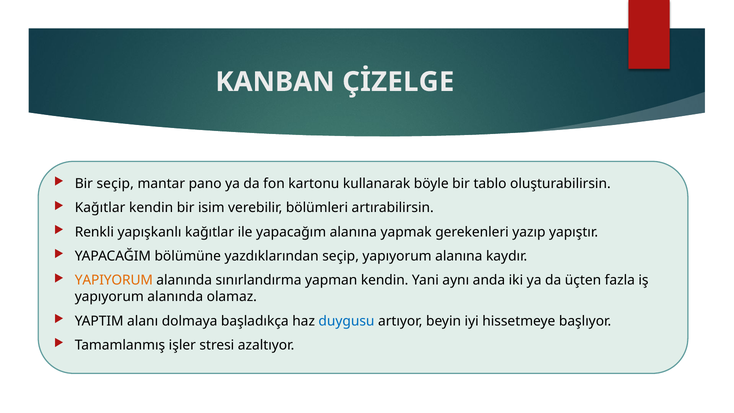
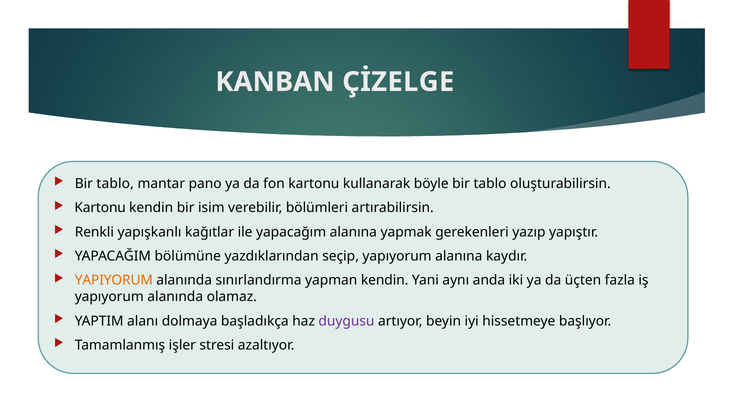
seçip: seçip -> tablo (115, 184)
Kağıtlar: Kağıtlar -> Kartonu (100, 208)
duygusu colour: blue -> purple (346, 321)
